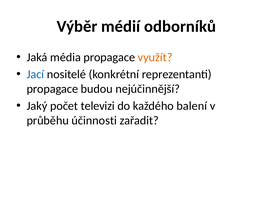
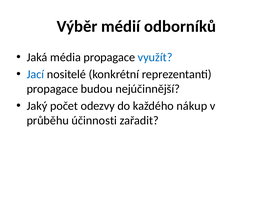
využít colour: orange -> blue (155, 57)
televizi: televizi -> odezvy (98, 106)
balení: balení -> nákup (192, 106)
